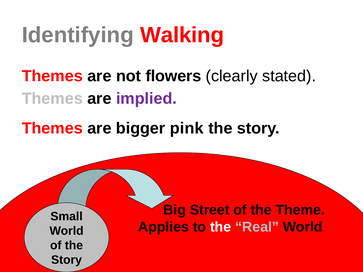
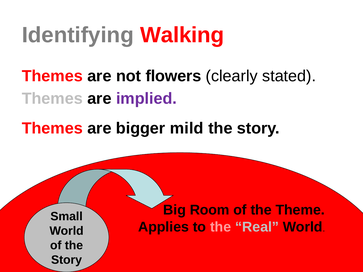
pink: pink -> mild (187, 128)
Street: Street -> Room (210, 210)
the colour: white -> pink (221, 227)
